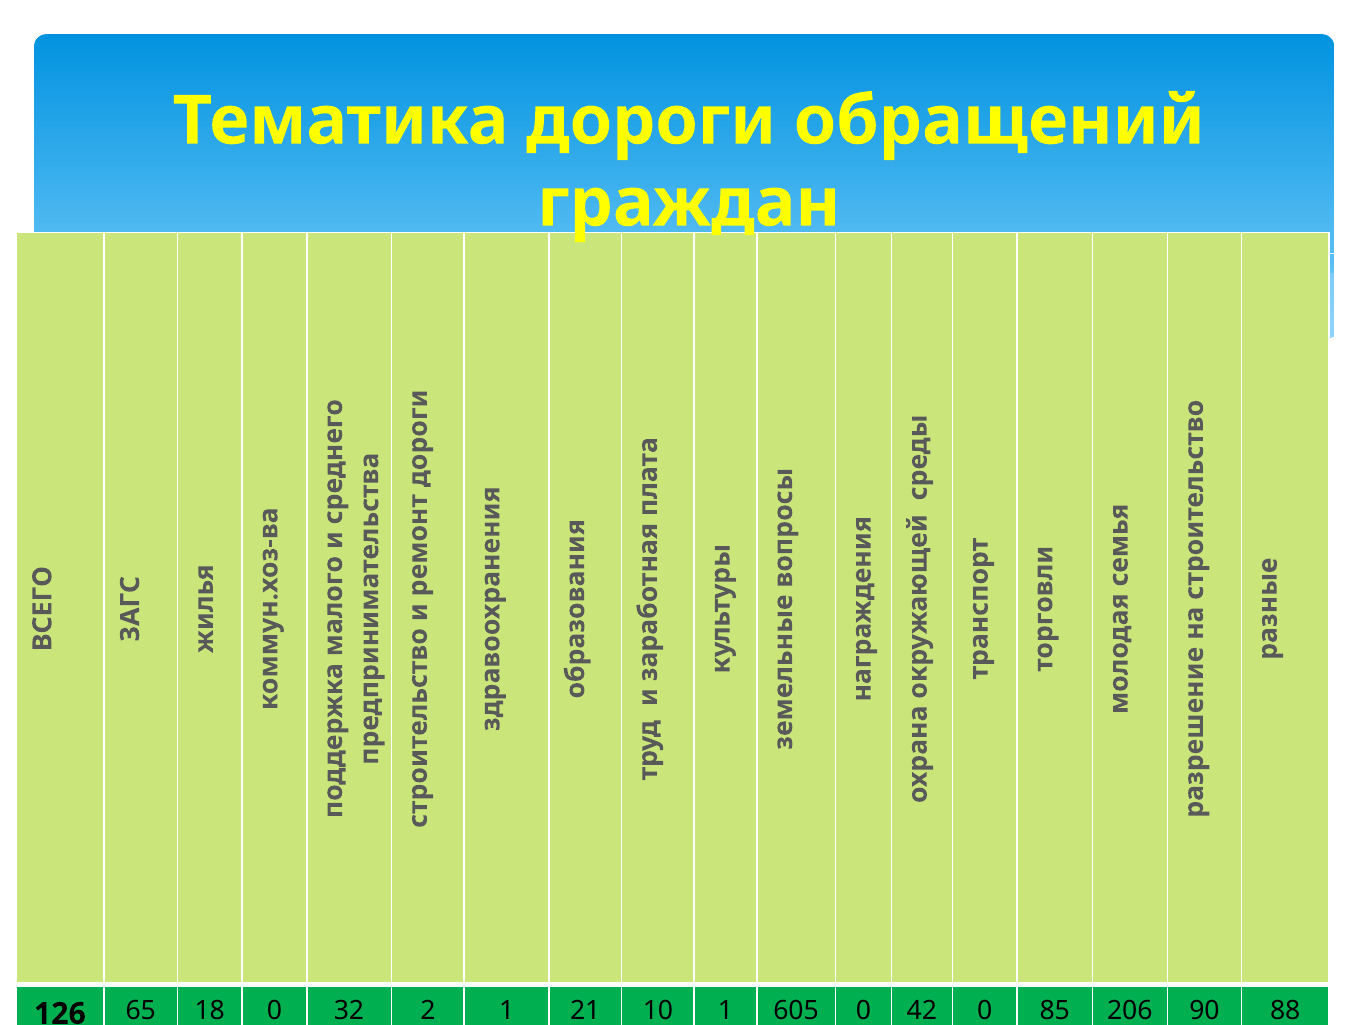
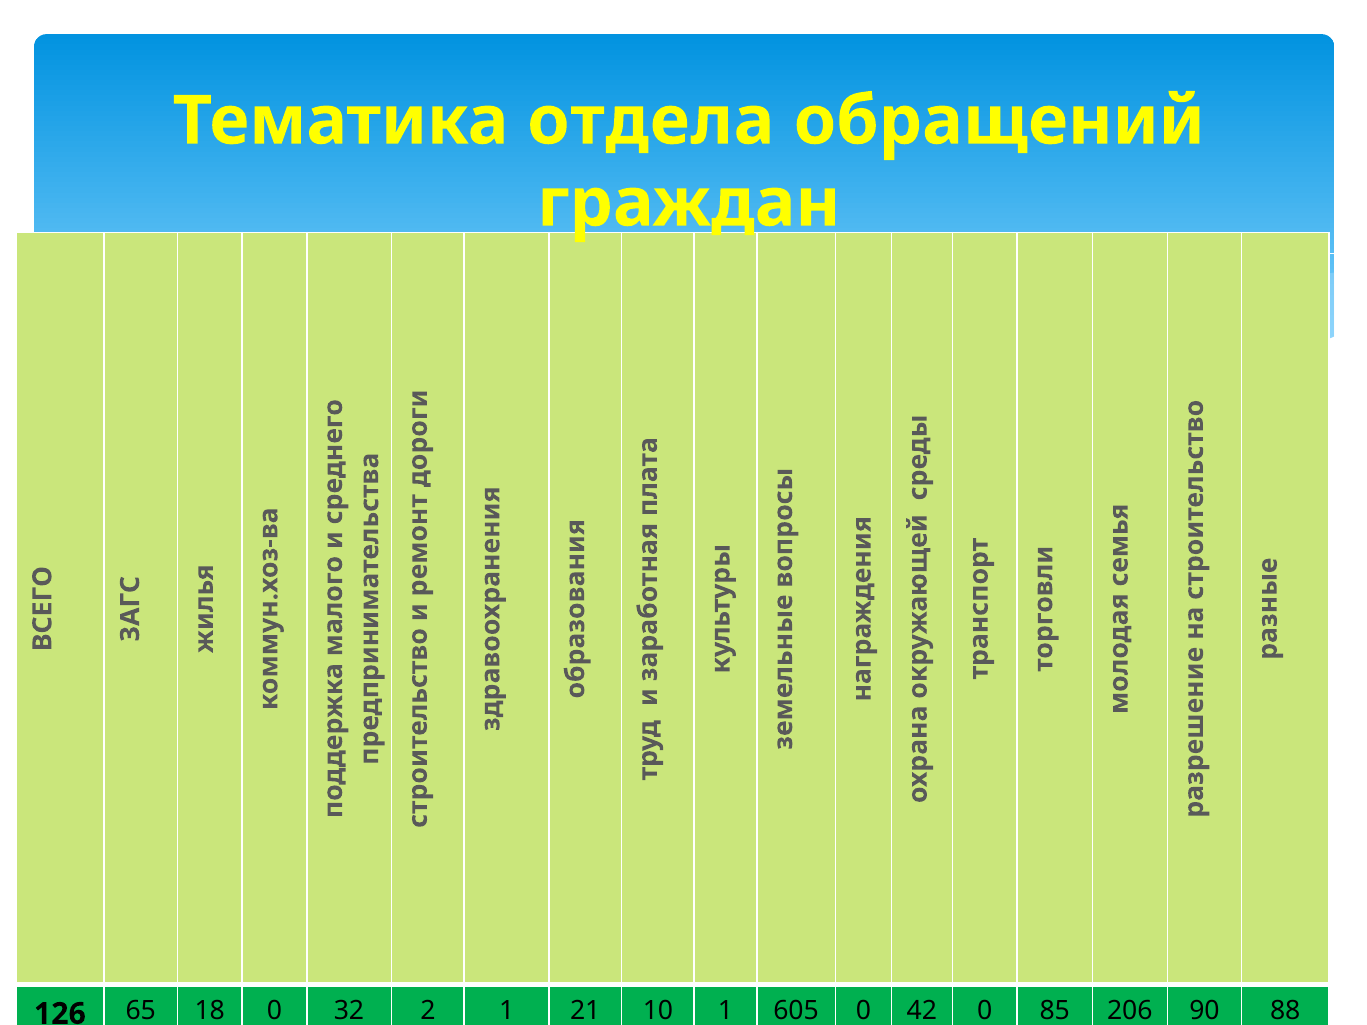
дороги: дороги -> отдела (651, 121)
